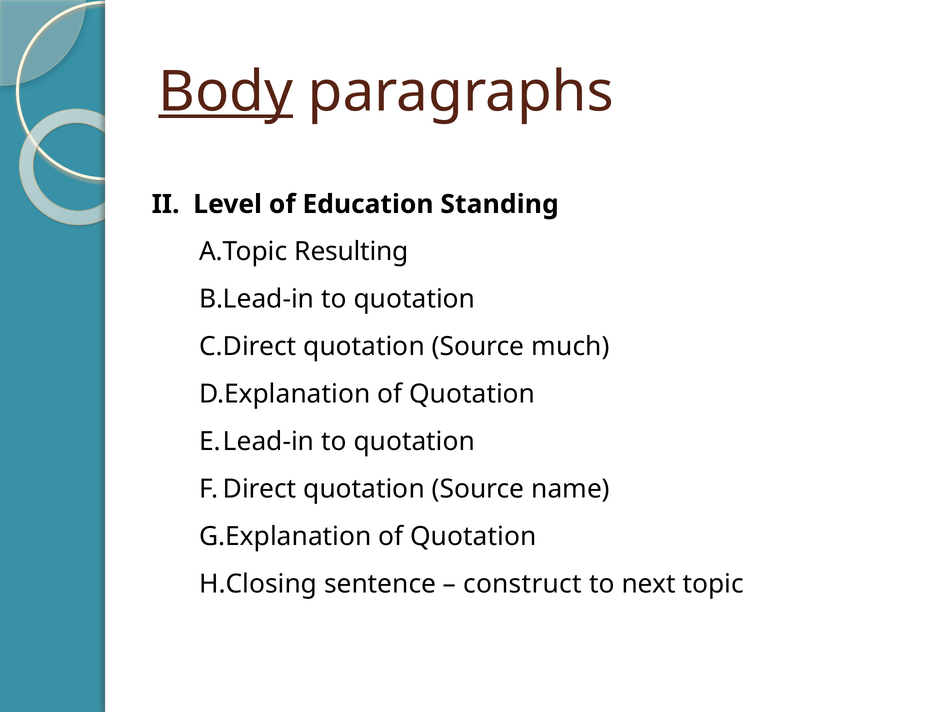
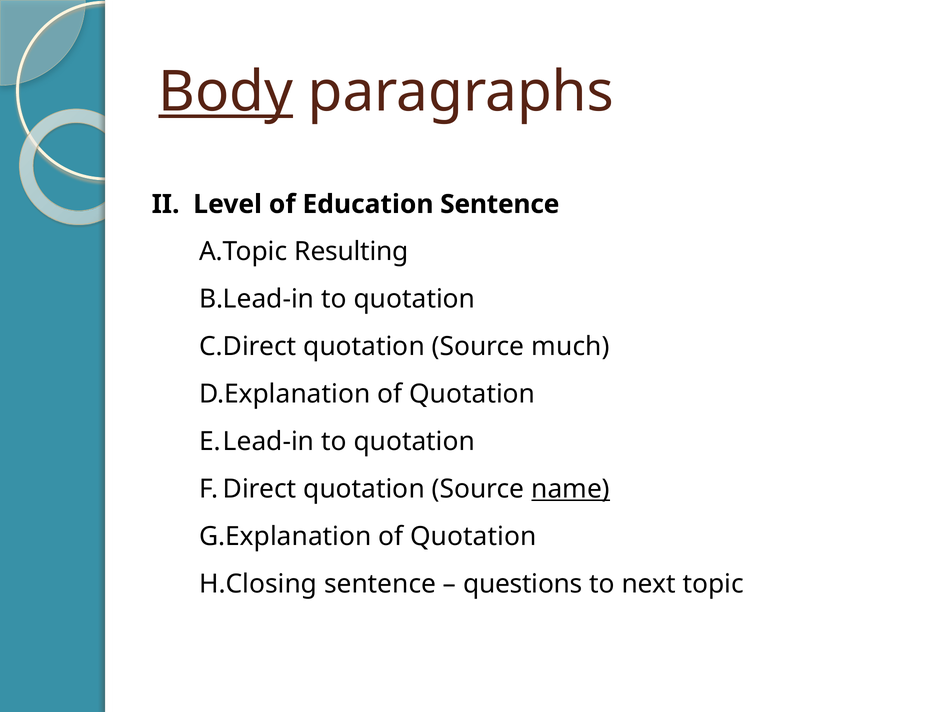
Education Standing: Standing -> Sentence (500, 204)
name underline: none -> present (571, 489)
construct: construct -> questions (523, 584)
